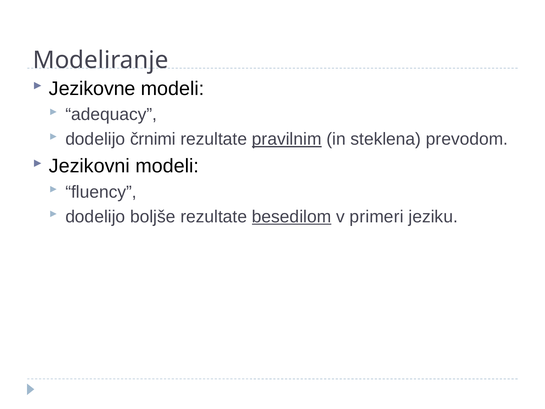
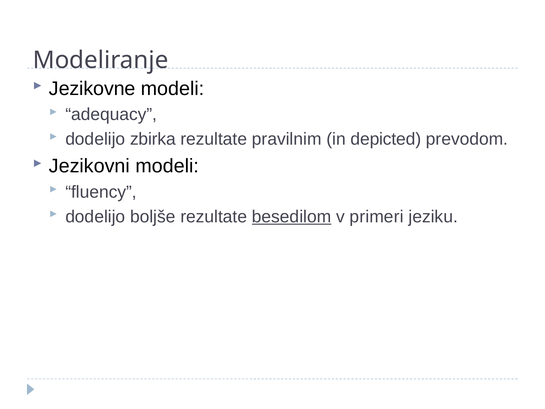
črnimi: črnimi -> zbirka (153, 139)
pravilnim underline: present -> none (287, 139)
steklena: steklena -> depicted (386, 139)
